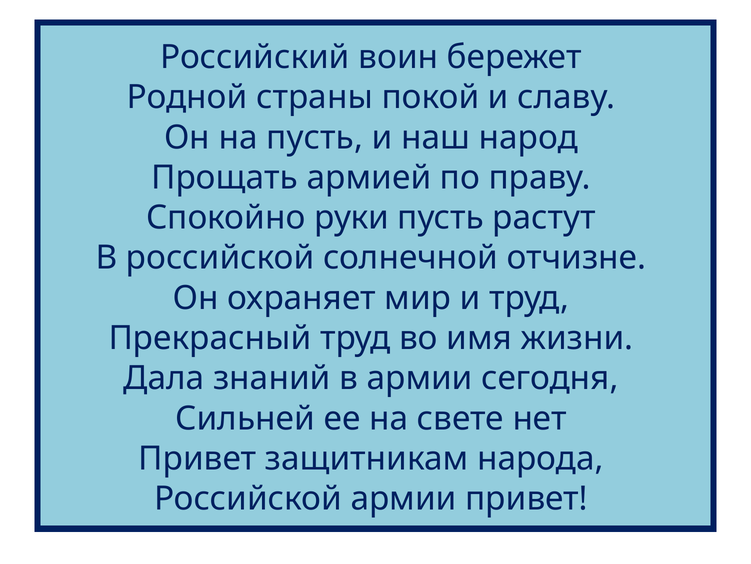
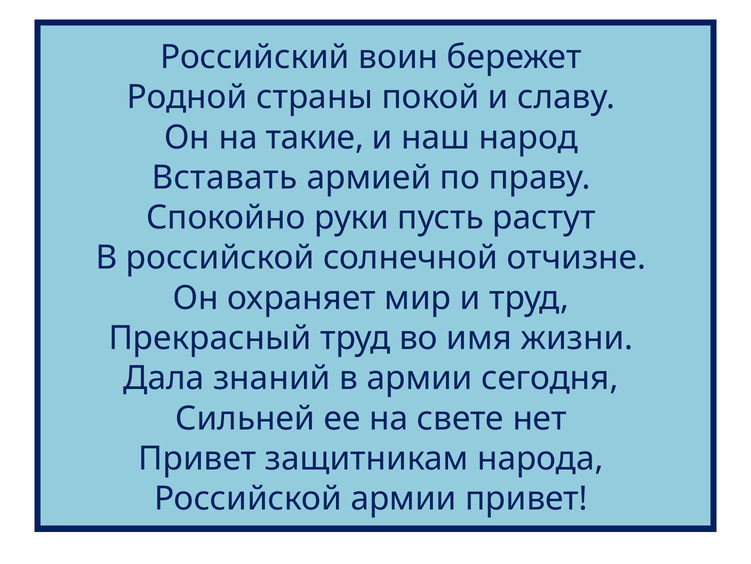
на пусть: пусть -> такие (315, 137)
Прощать: Прощать -> Вставать (224, 177)
